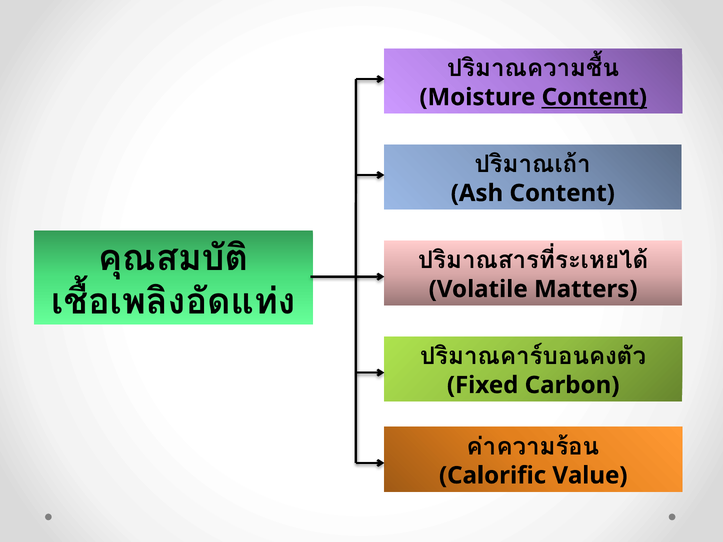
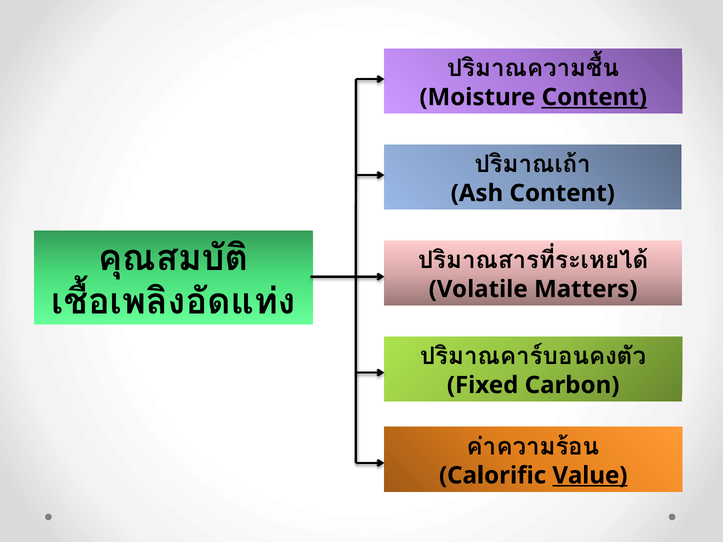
Value underline: none -> present (590, 476)
